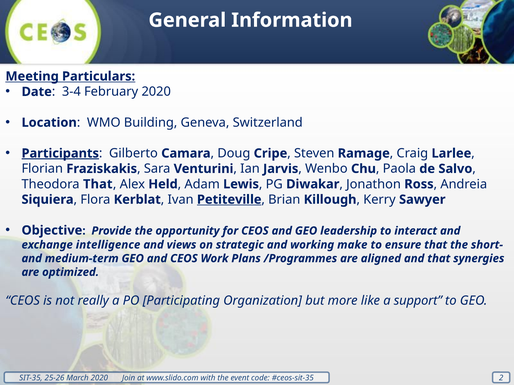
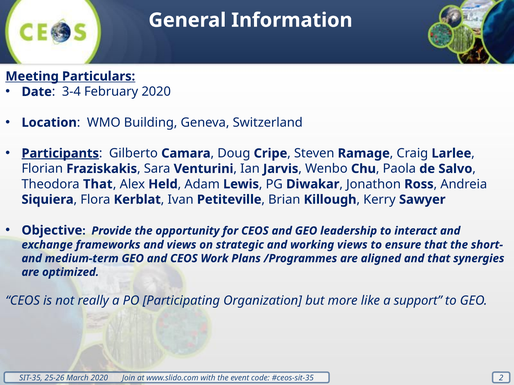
Petiteville underline: present -> none (229, 200)
intelligence: intelligence -> frameworks (108, 245)
working make: make -> views (352, 245)
